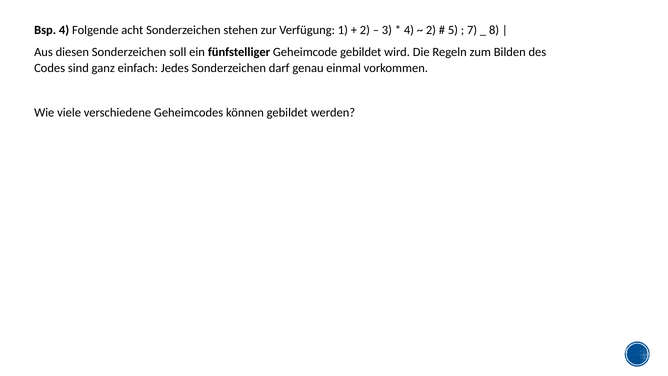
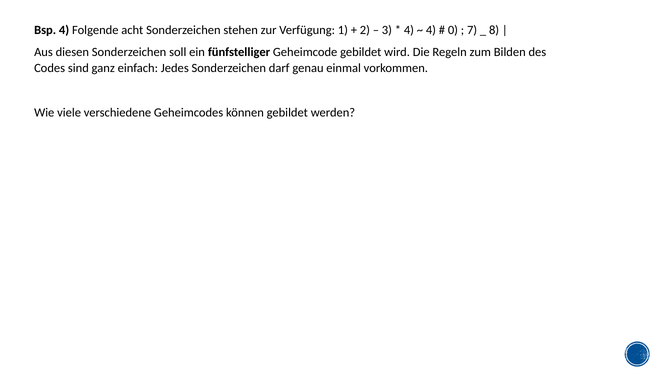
2: 2 -> 4 (431, 30)
5: 5 -> 0 (453, 30)
